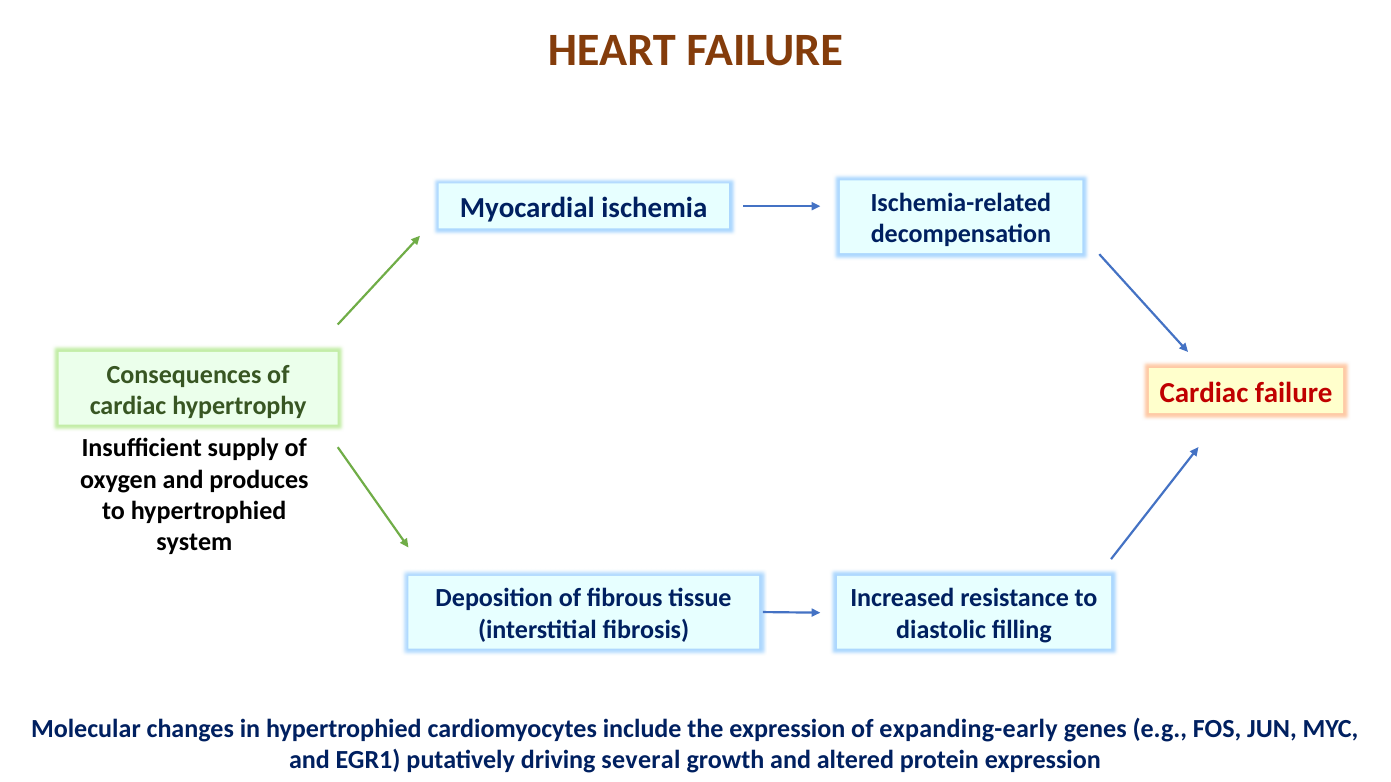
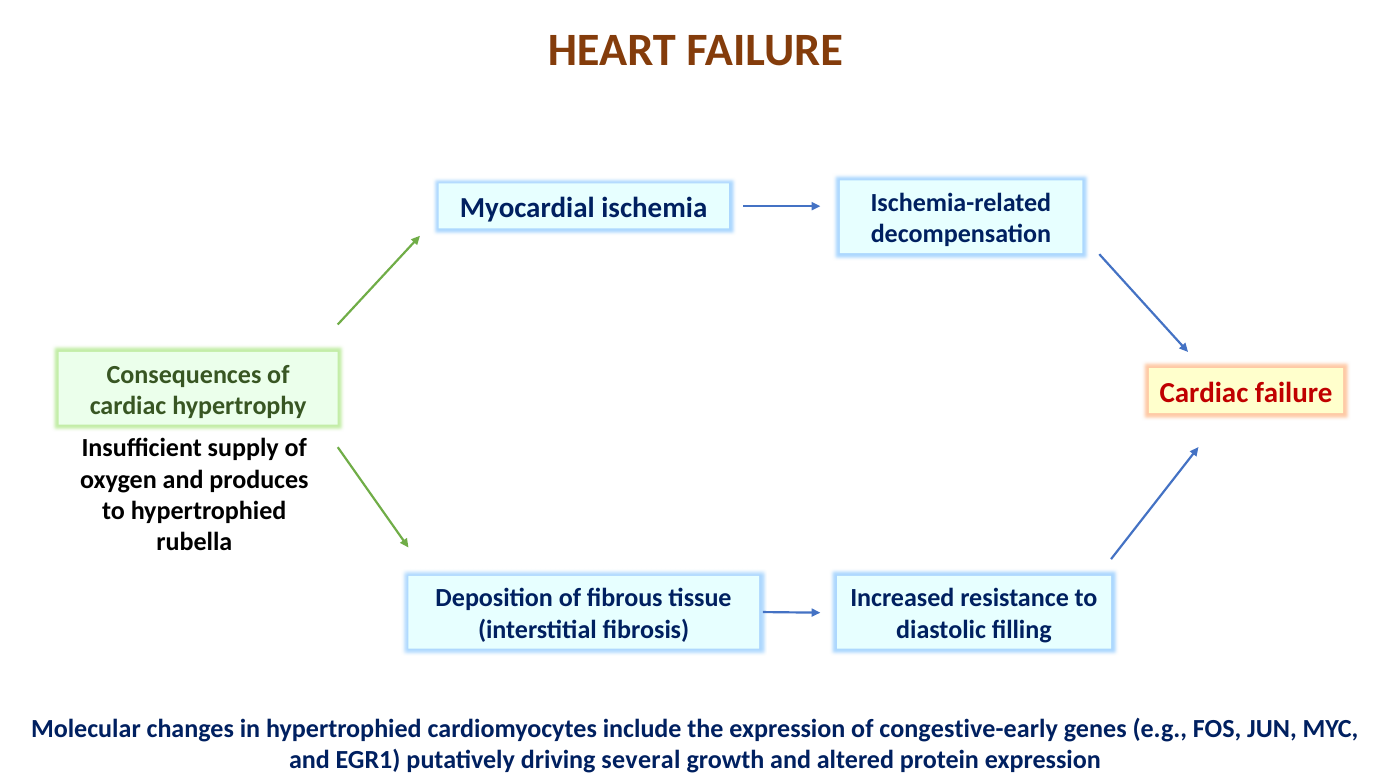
system: system -> rubella (194, 542)
expanding-early: expanding-early -> congestive-early (969, 729)
